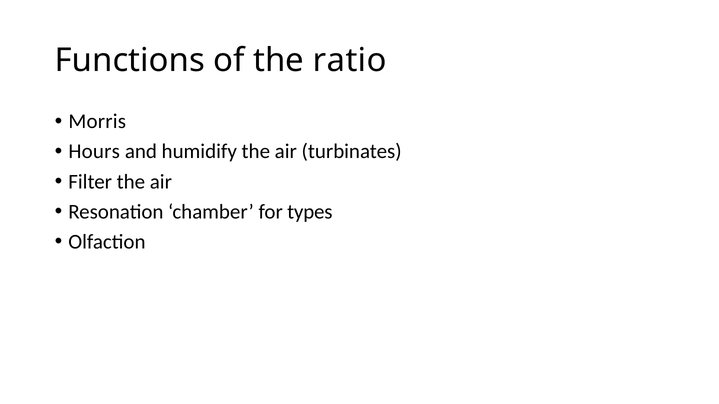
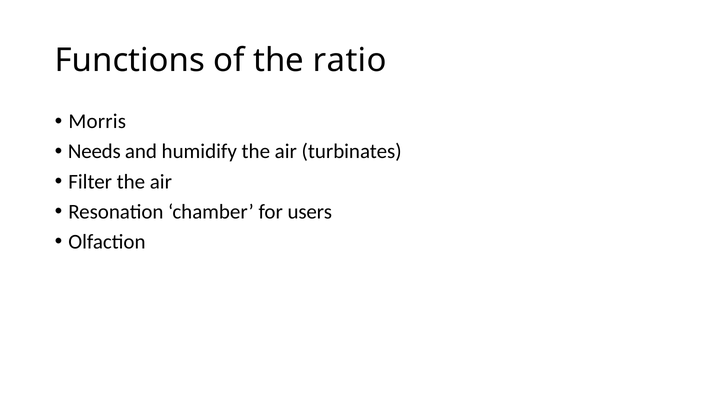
Hours: Hours -> Needs (94, 152)
types: types -> users (310, 212)
